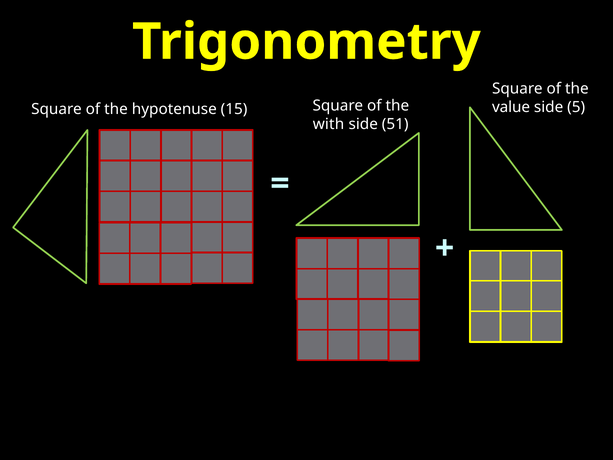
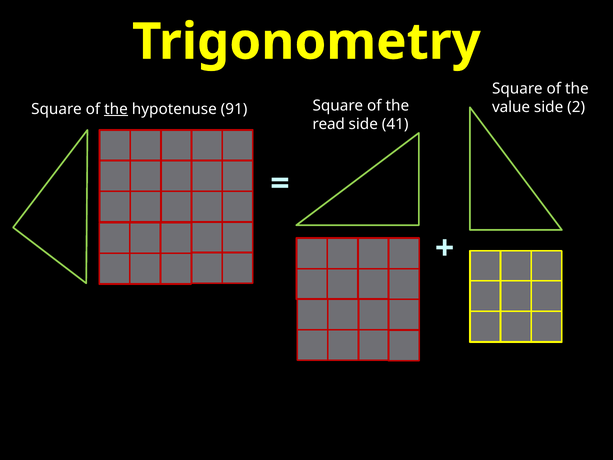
5: 5 -> 2 (576, 107)
the underline: none -> present (116, 109)
15: 15 -> 91 (234, 109)
with: with -> read (329, 124)
51: 51 -> 41 (395, 124)
